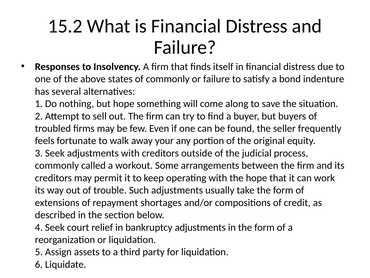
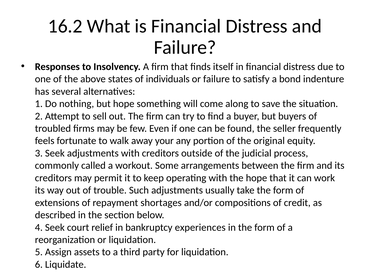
15.2: 15.2 -> 16.2 (65, 26)
of commonly: commonly -> individuals (168, 79)
bankruptcy adjustments: adjustments -> experiences (200, 227)
